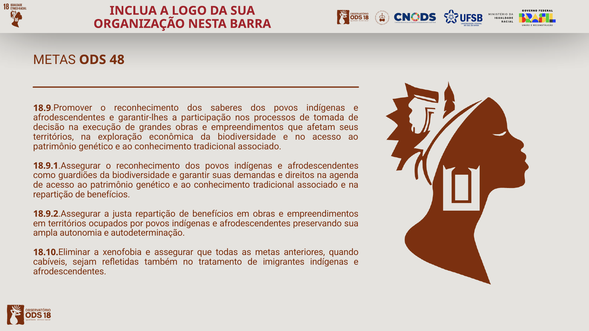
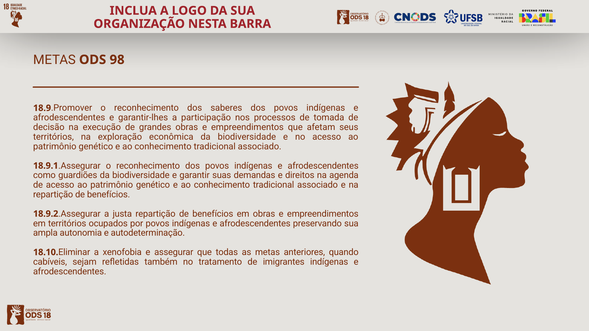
48: 48 -> 98 (117, 60)
